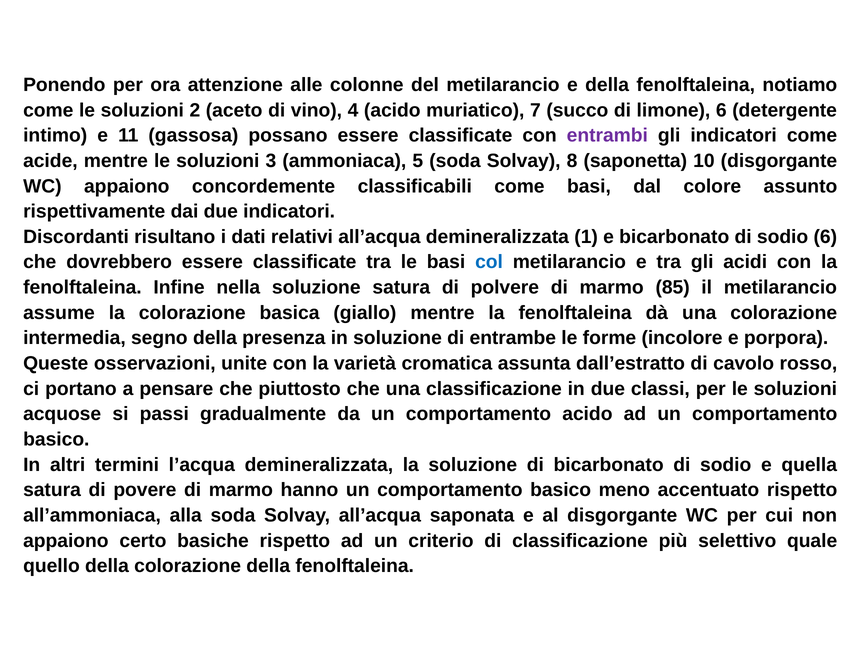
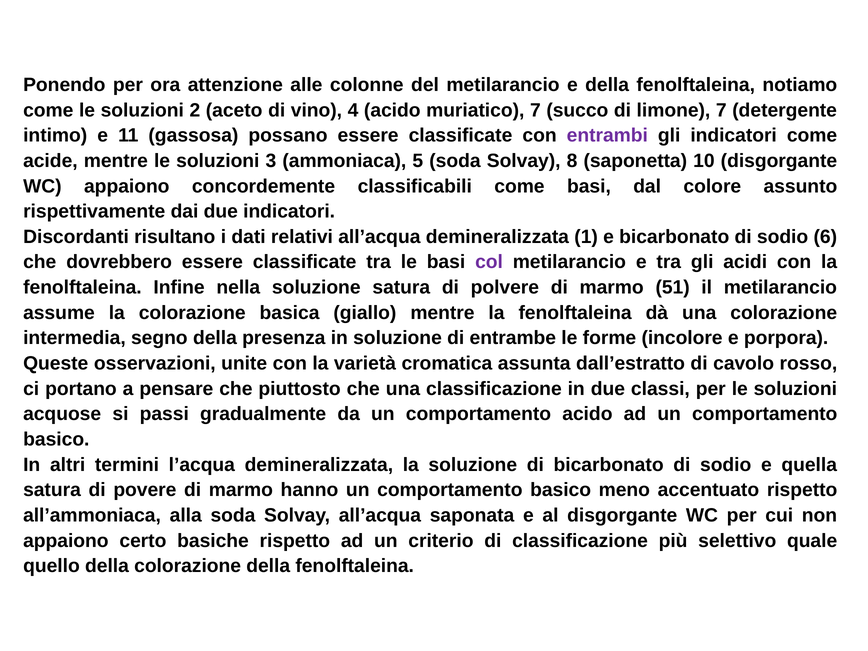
limone 6: 6 -> 7 (721, 110)
col colour: blue -> purple (489, 262)
85: 85 -> 51 (673, 287)
